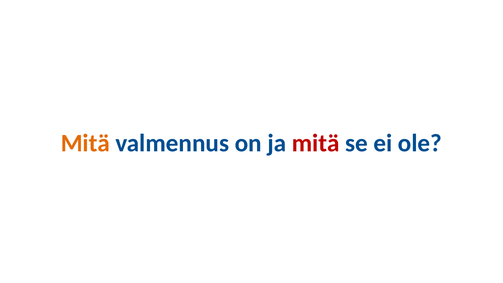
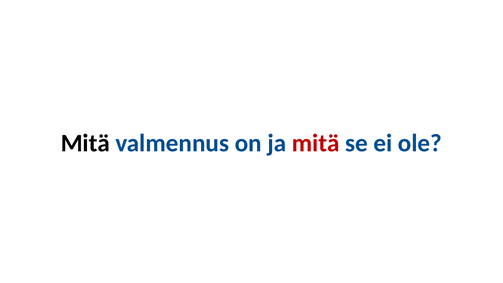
Mitä colour: orange -> black (85, 143)
